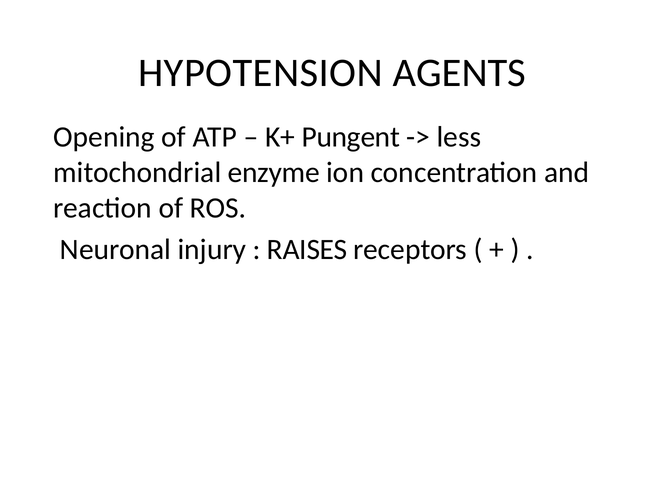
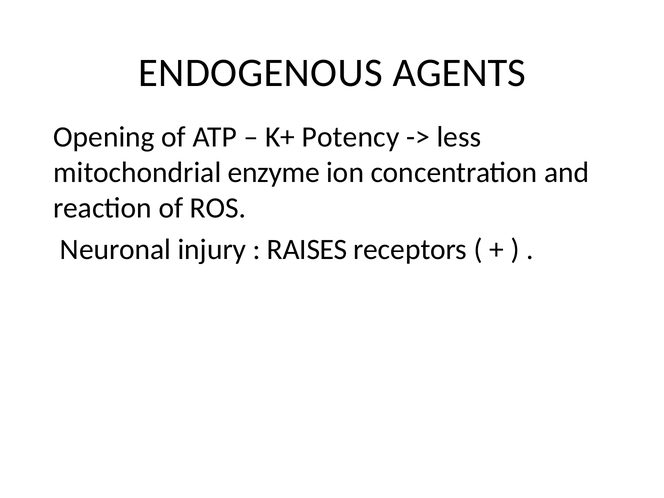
HYPOTENSION: HYPOTENSION -> ENDOGENOUS (260, 73)
Pungent: Pungent -> Potency (351, 137)
